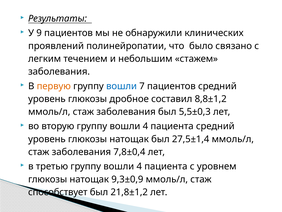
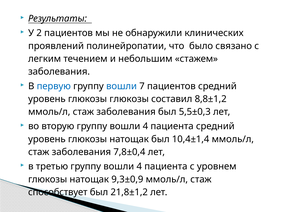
9: 9 -> 2 (39, 33)
первую colour: orange -> blue (54, 86)
глюкозы дробное: дробное -> глюкозы (129, 99)
27,5±1,4: 27,5±1,4 -> 10,4±1,4 (191, 139)
